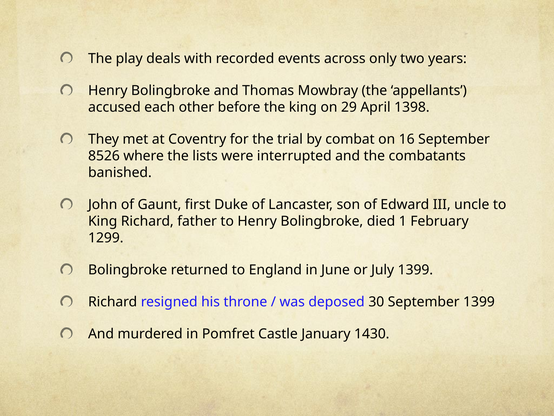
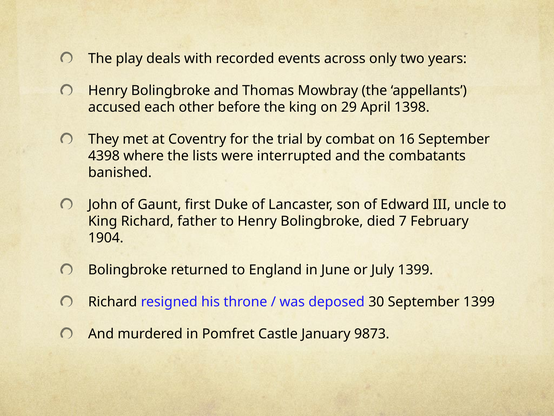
8526: 8526 -> 4398 (104, 156)
1: 1 -> 7 (403, 221)
1299: 1299 -> 1904 (106, 238)
1430: 1430 -> 9873 (372, 334)
